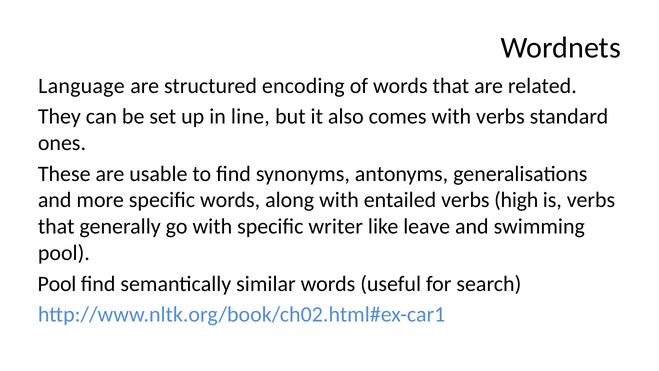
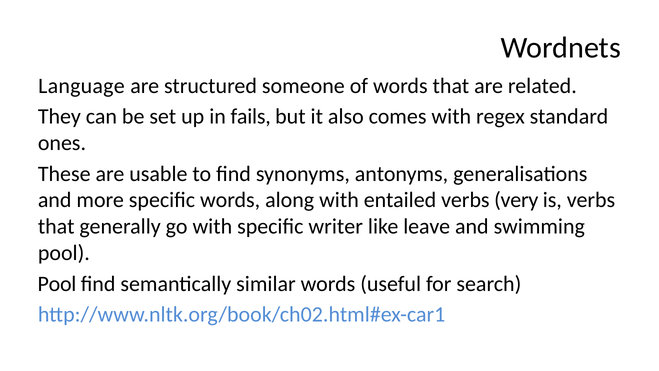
encoding: encoding -> someone (303, 86)
line: line -> fails (251, 117)
with verbs: verbs -> regex (500, 117)
high: high -> very (516, 200)
